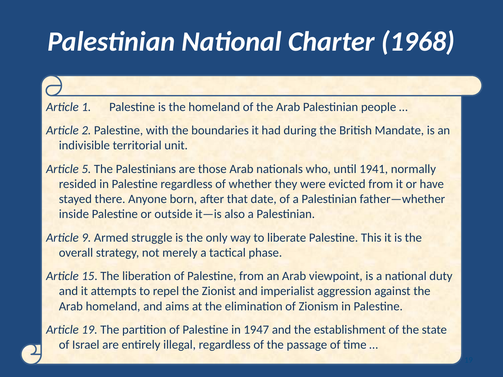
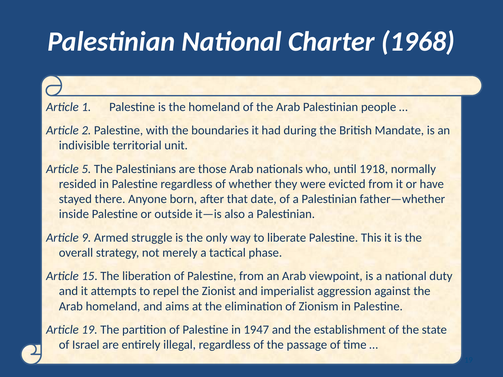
1941: 1941 -> 1918 (374, 169)
